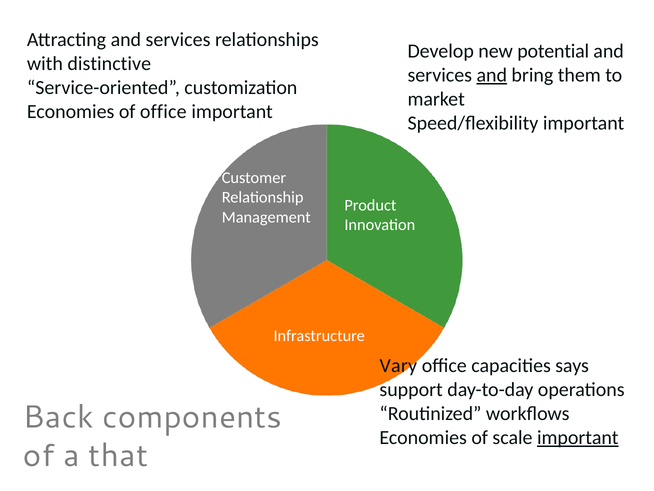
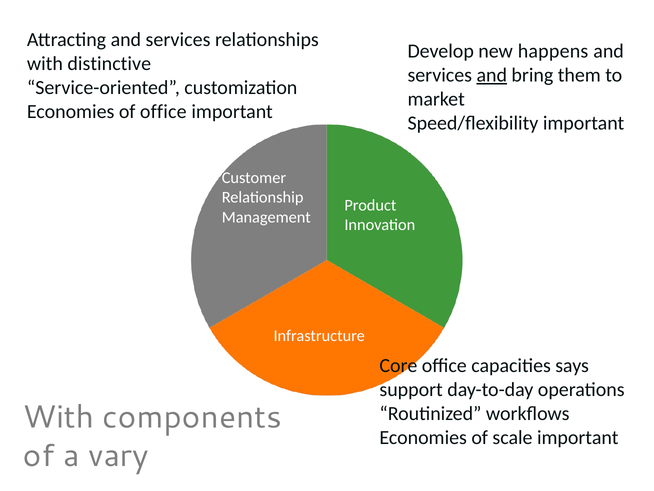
potential: potential -> happens (553, 51)
Vary: Vary -> Core (398, 365)
Back: Back -> With (58, 417)
important underline: present -> none (578, 437)
that: that -> vary (119, 455)
